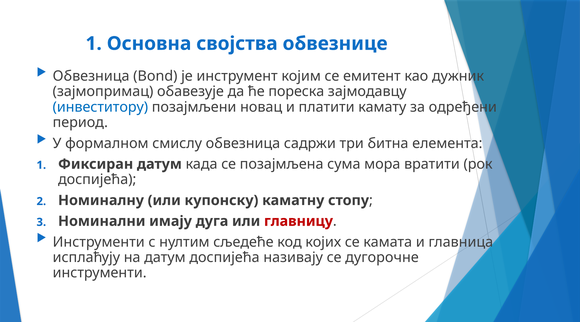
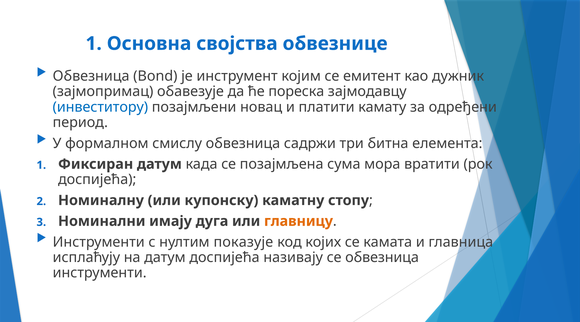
главницу colour: red -> orange (298, 221)
сљедеће: сљедеће -> показује (243, 242)
дугорочне: дугорочне -> обвезницa (382, 258)
